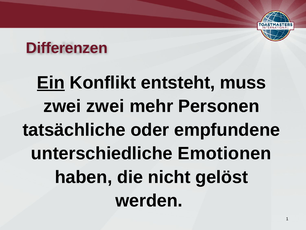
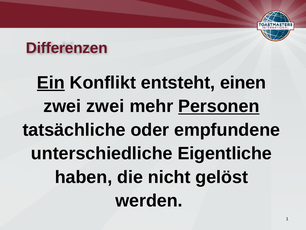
muss: muss -> einen (243, 83)
Personen underline: none -> present (219, 106)
Emotionen: Emotionen -> Eigentliche (225, 153)
